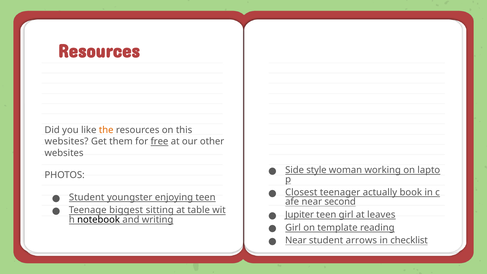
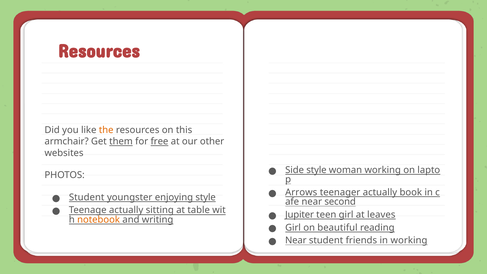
websites: websites -> armchair (67, 141)
them underline: none -> present (121, 141)
Closest: Closest -> Arrows (301, 192)
enjoying teen: teen -> style (206, 197)
Teenage biggest: biggest -> actually (126, 210)
notebook colour: black -> orange (99, 220)
template: template -> beautiful (337, 228)
arrows: arrows -> friends (361, 240)
in checklist: checklist -> working (409, 240)
